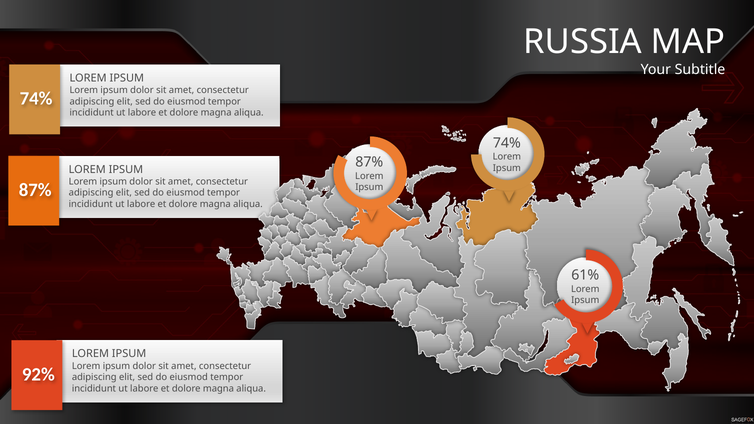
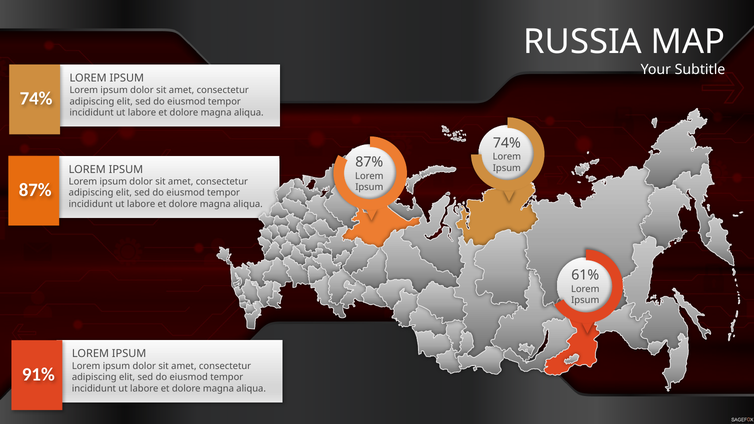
92%: 92% -> 91% (38, 375)
